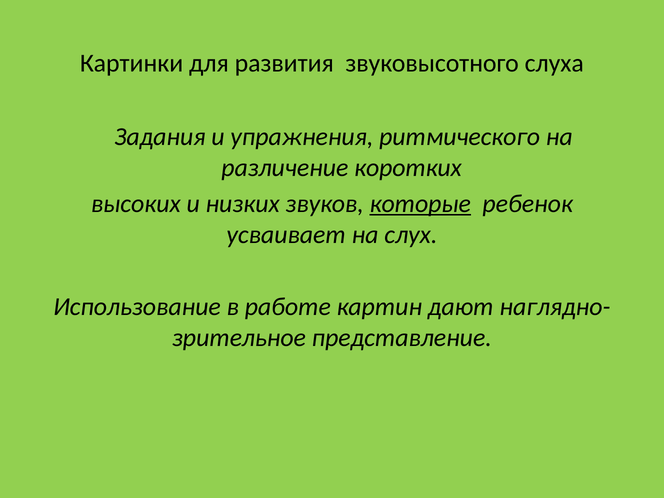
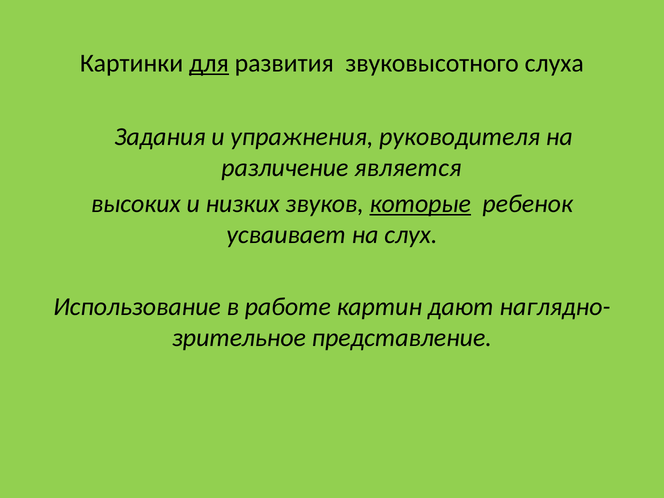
для underline: none -> present (209, 63)
ритмического: ритмического -> руководителя (460, 137)
коротких: коротких -> является (408, 168)
